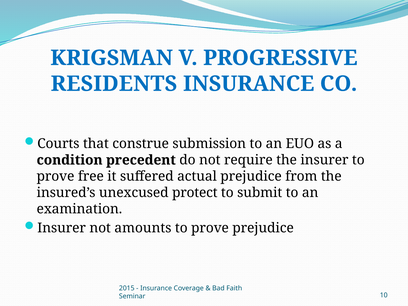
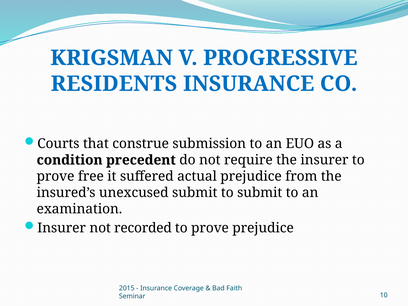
unexcused protect: protect -> submit (195, 193)
amounts: amounts -> recorded (143, 228)
